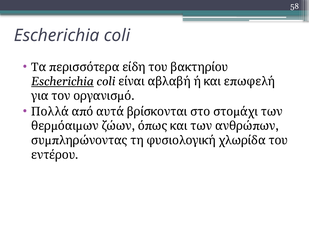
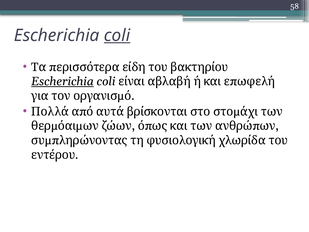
coli underline: none -> present (117, 35)
